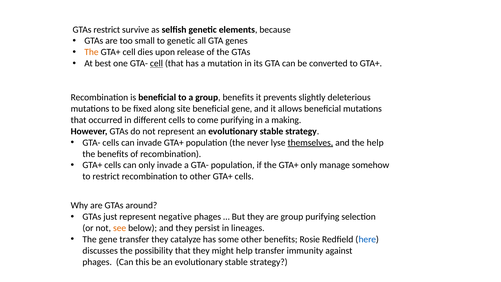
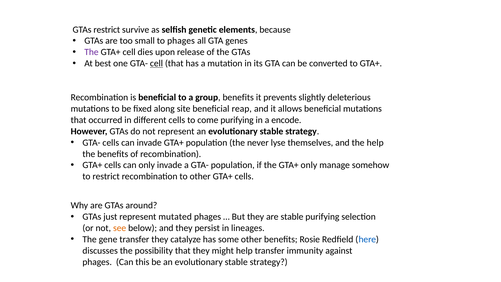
to genetic: genetic -> phages (181, 41)
The colour: orange -> purple (91, 52)
beneficial gene: gene -> reap (242, 109)
making: making -> encode (286, 120)
themselves underline: present -> none (310, 143)
negative: negative -> mutated (175, 217)
are group: group -> stable (292, 217)
